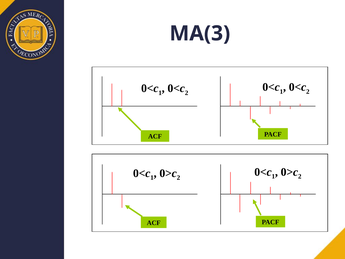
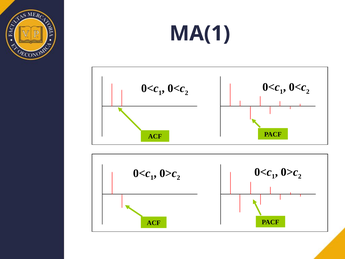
MA(3: MA(3 -> MA(1 (200, 33)
